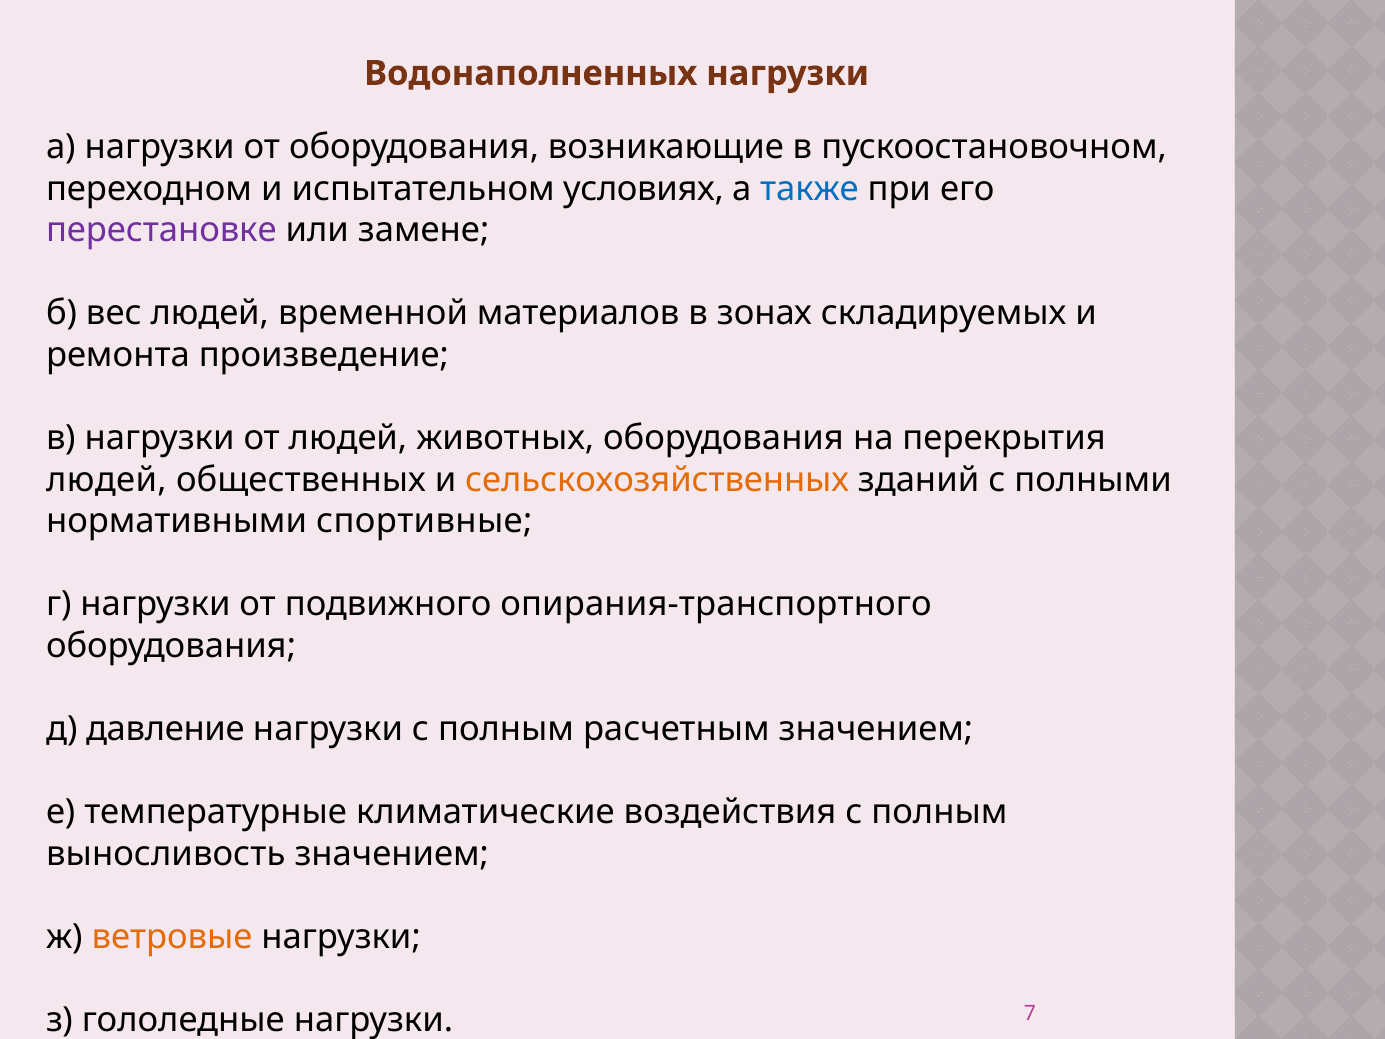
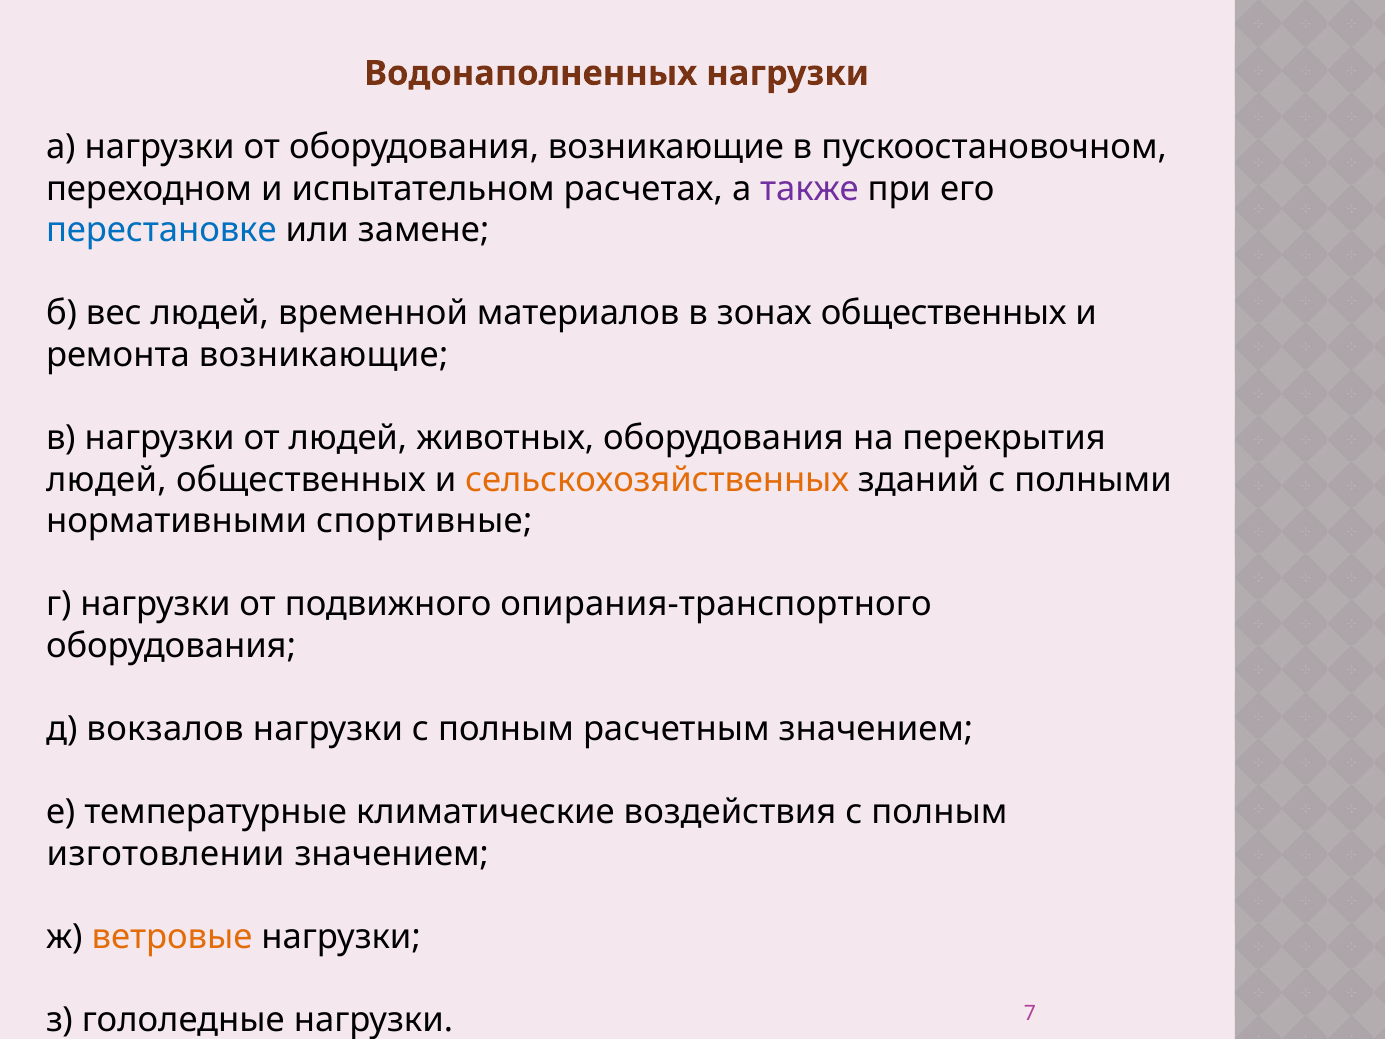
условиях: условиях -> расчетах (643, 189)
также colour: blue -> purple (809, 189)
перестановке colour: purple -> blue (161, 230)
зонах складируемых: складируемых -> общественных (944, 313)
ремонта произведение: произведение -> возникающие (324, 355)
давление: давление -> вокзалов (165, 729)
выносливость: выносливость -> изготовлении (166, 854)
